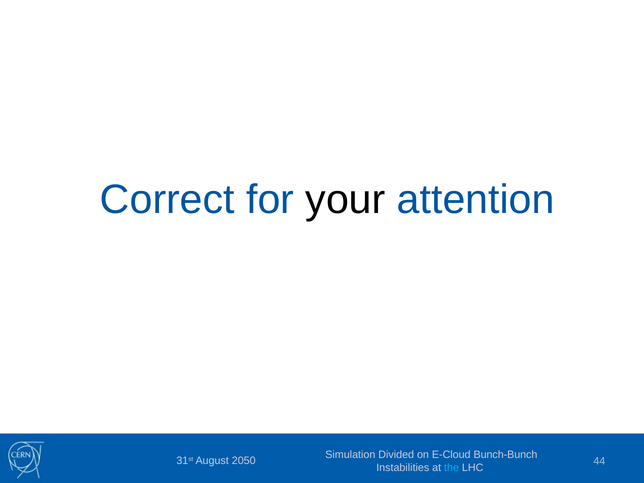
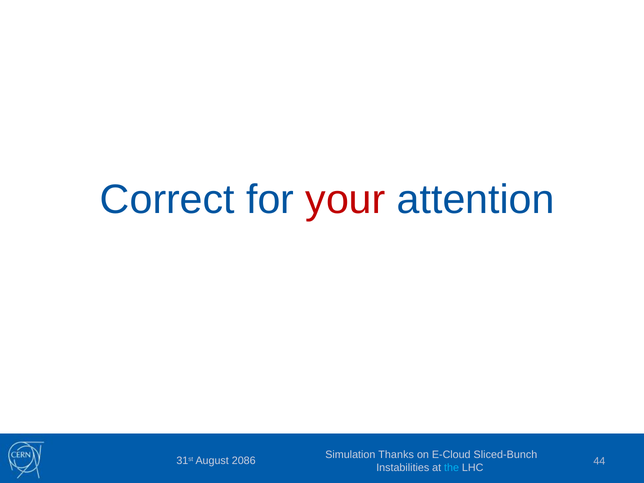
your colour: black -> red (346, 200)
Divided: Divided -> Thanks (396, 455)
Bunch-Bunch: Bunch-Bunch -> Sliced-Bunch (505, 455)
2050: 2050 -> 2086 (244, 461)
